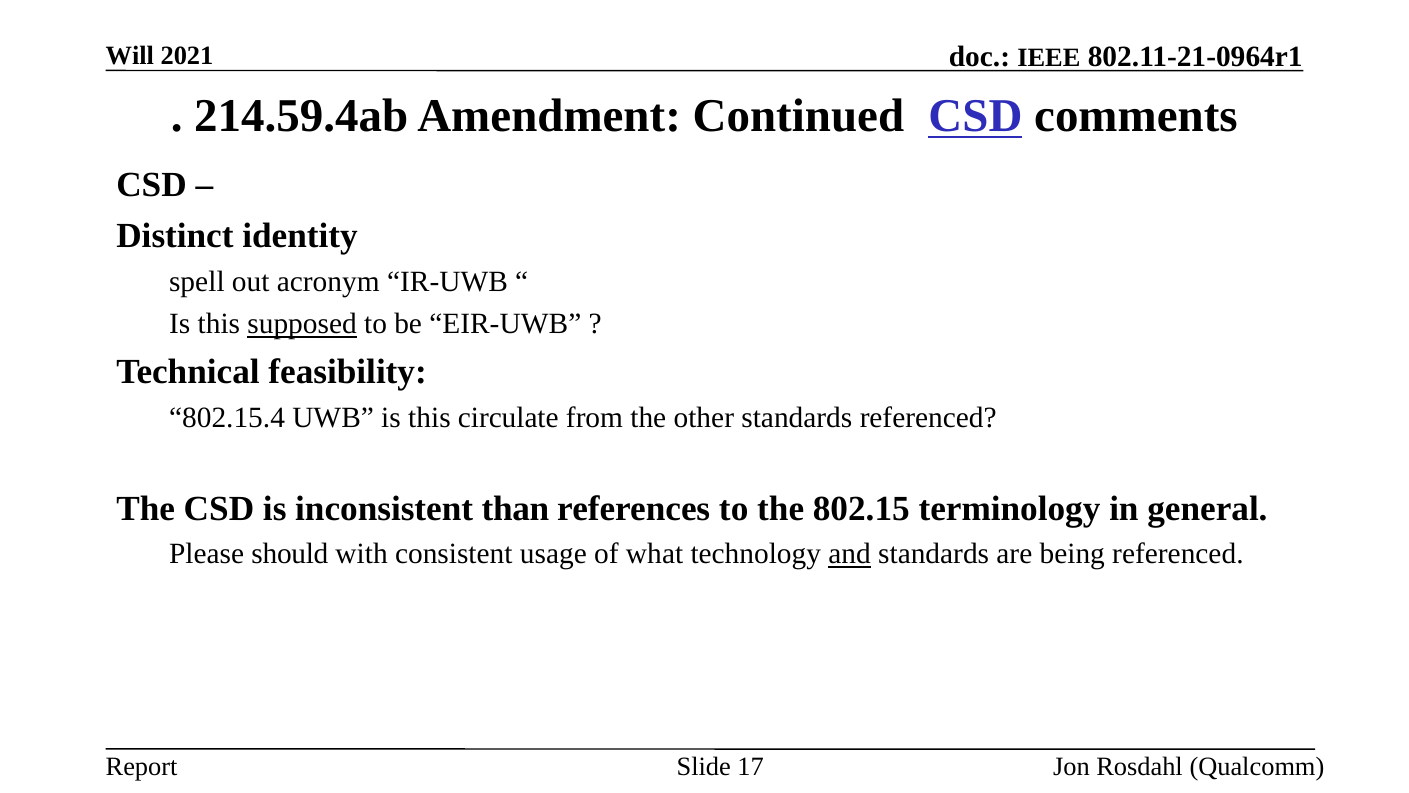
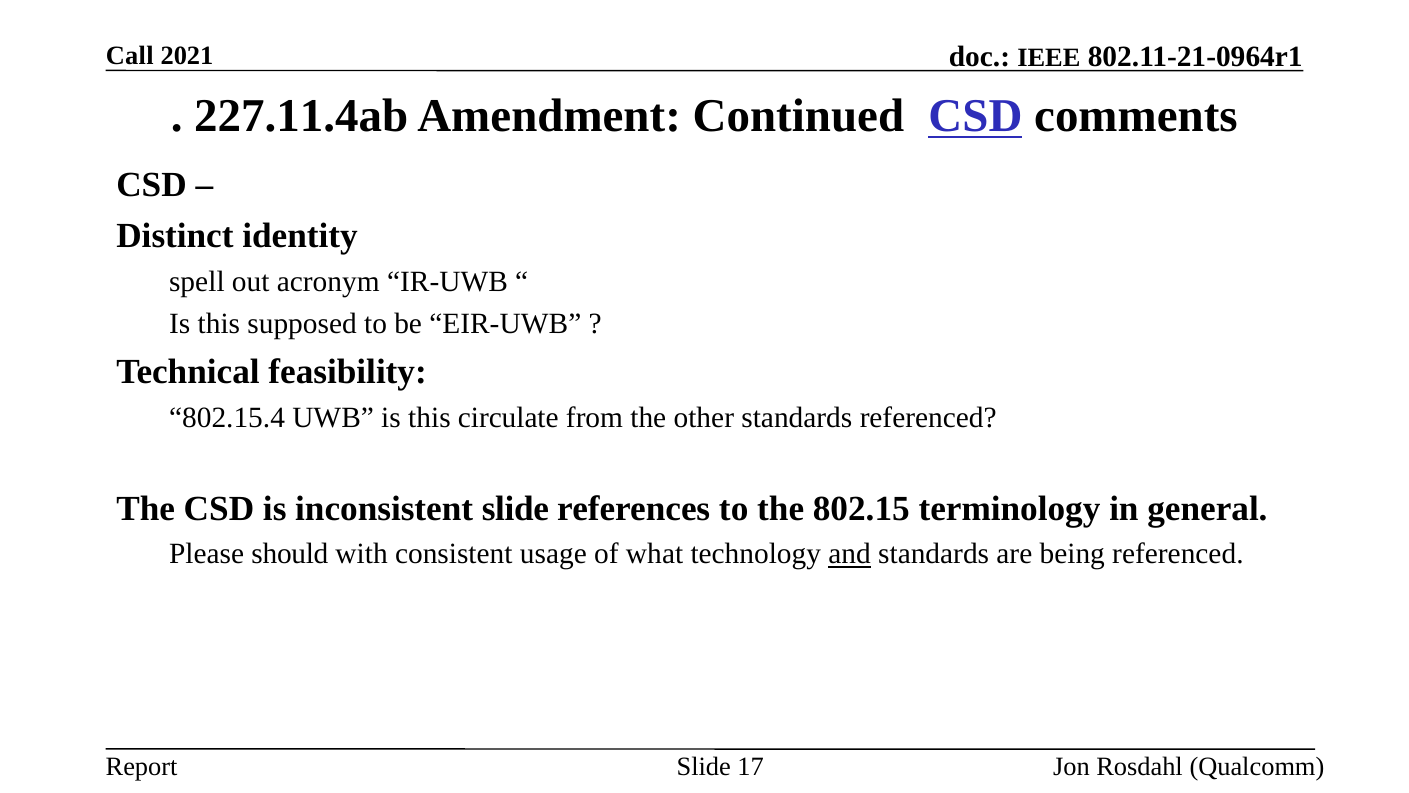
Will: Will -> Call (130, 56)
214.59.4ab: 214.59.4ab -> 227.11.4ab (301, 116)
supposed underline: present -> none (302, 324)
inconsistent than: than -> slide (515, 508)
